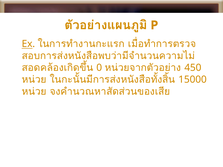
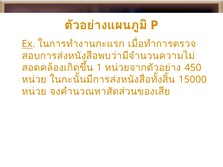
0: 0 -> 1 (99, 68)
